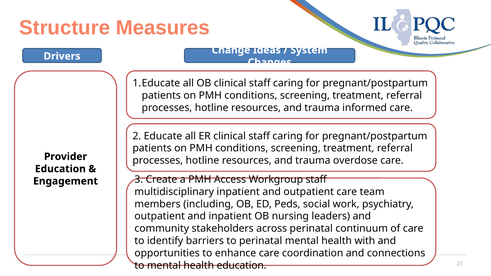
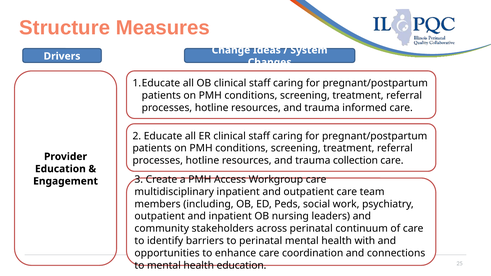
overdose: overdose -> collection (355, 161)
Workgroup staff: staff -> care (316, 180)
